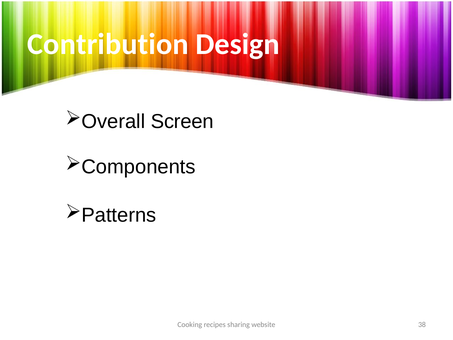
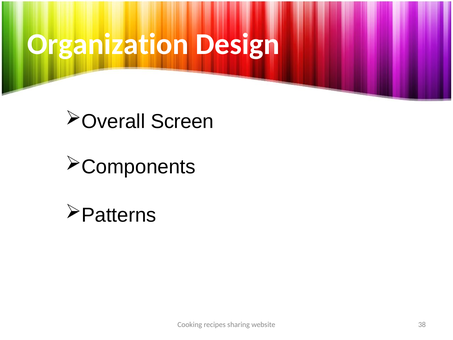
Contribution: Contribution -> Organization (108, 44)
